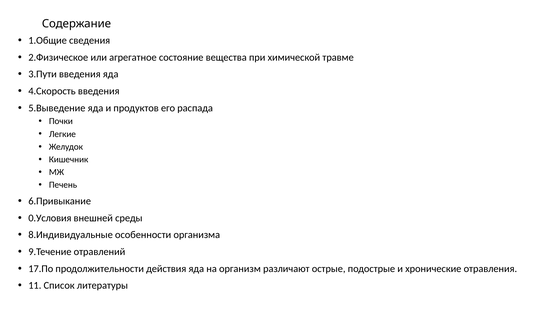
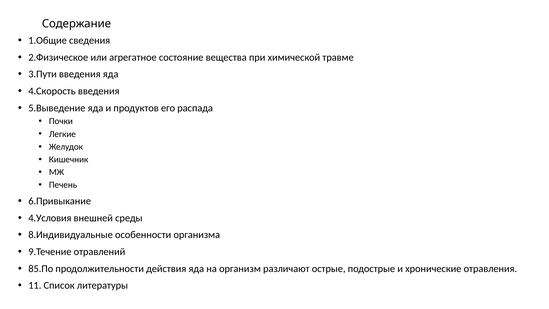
0.Условия: 0.Условия -> 4.Условия (50, 218)
17.По: 17.По -> 85.По (41, 268)
